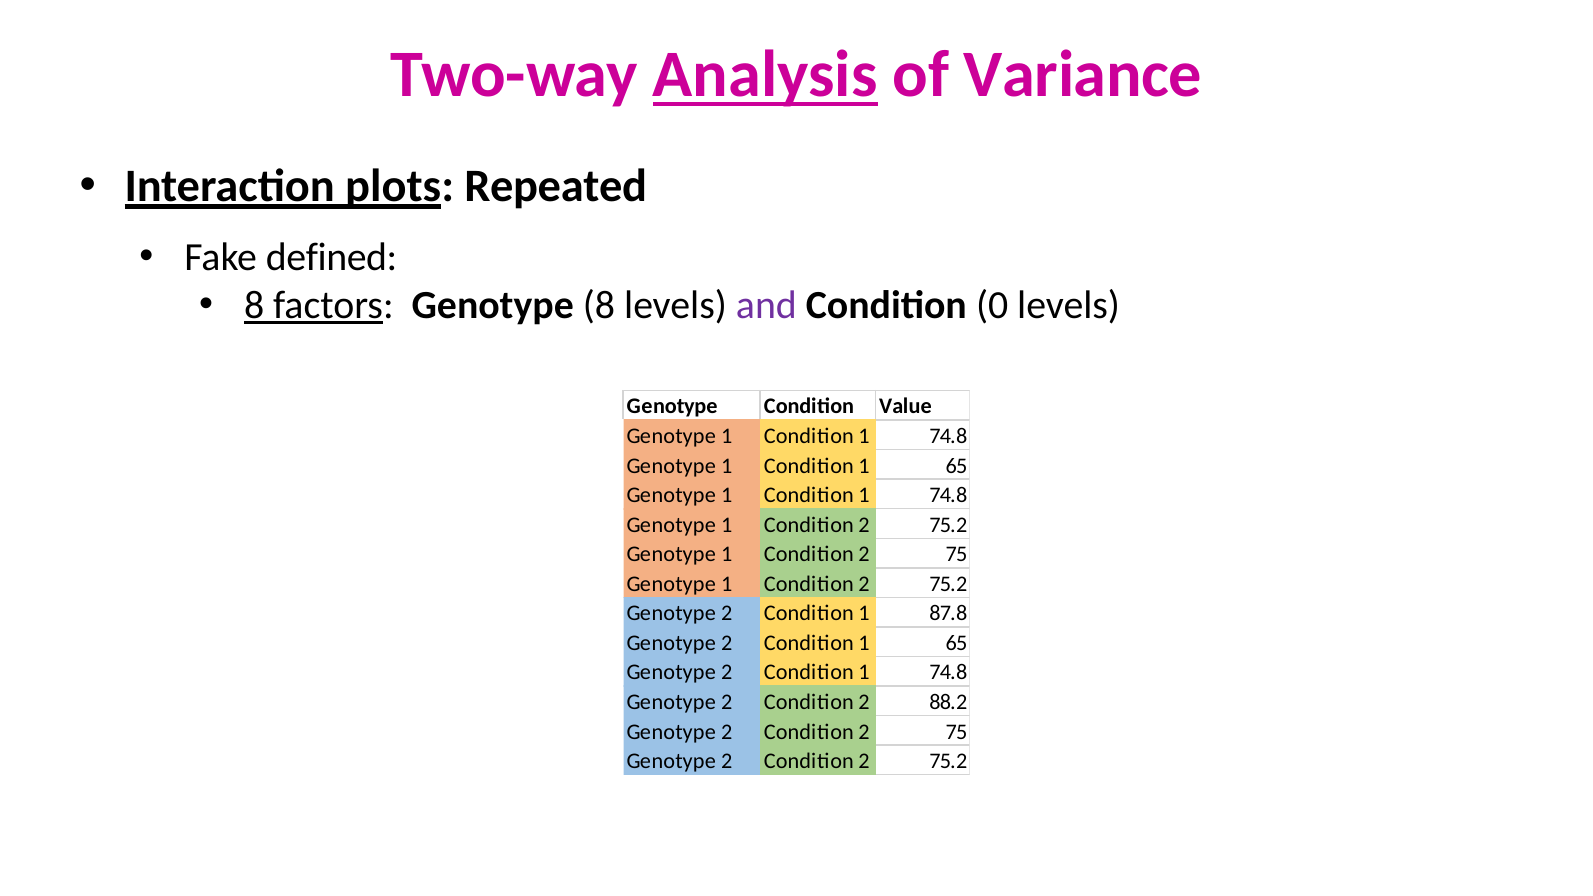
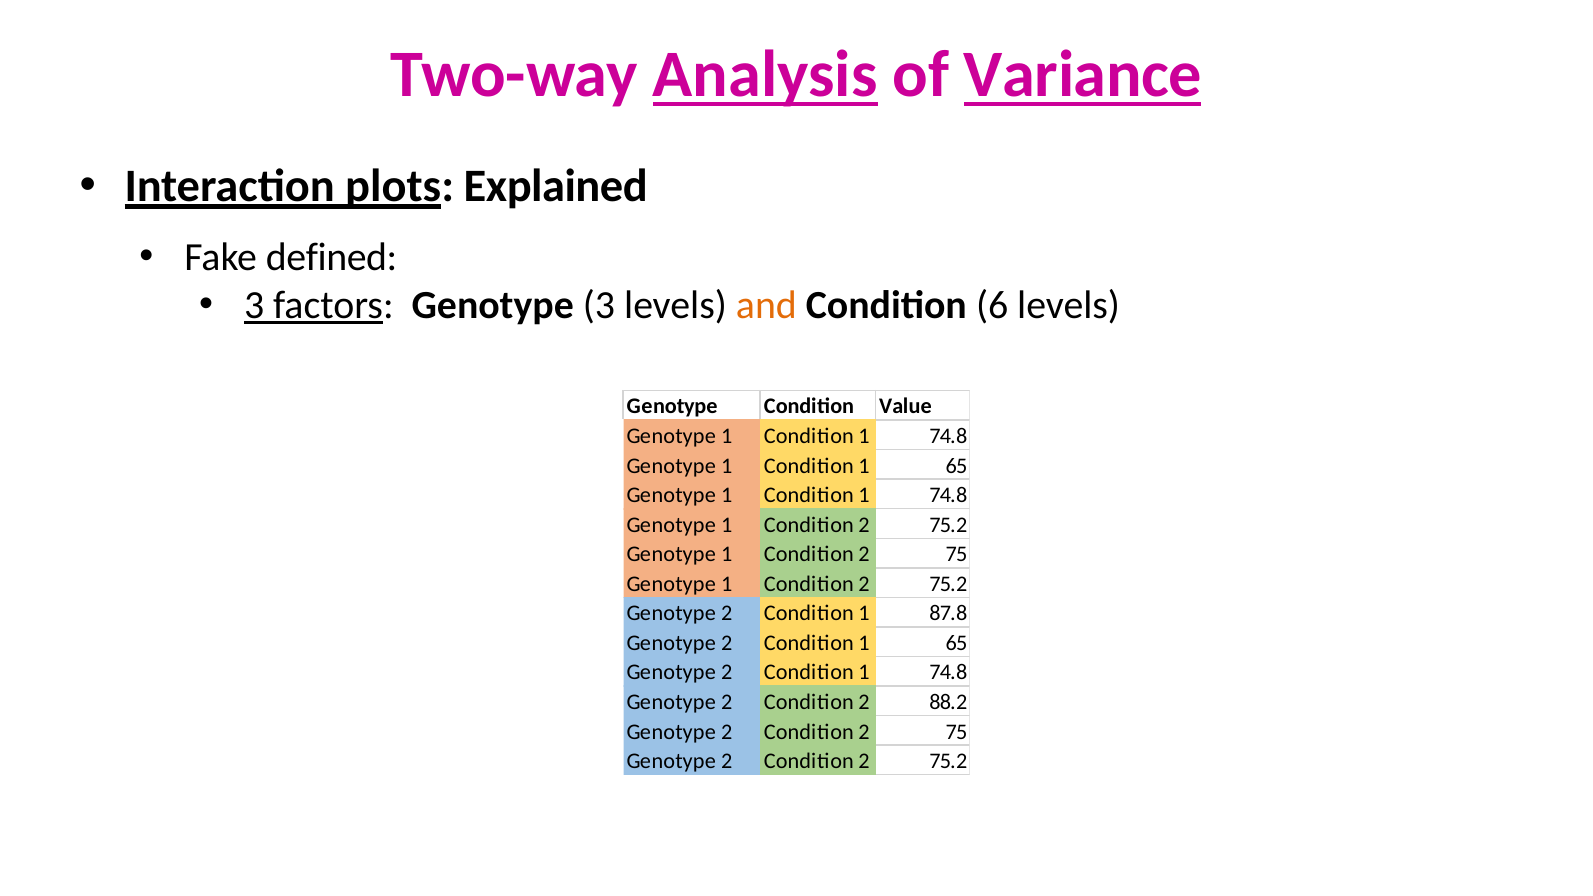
Variance underline: none -> present (1083, 75)
Repeated: Repeated -> Explained (556, 186)
8: 8 -> 3 (254, 305)
Genotype 8: 8 -> 3 (599, 305)
and colour: purple -> orange (766, 305)
0: 0 -> 6 (992, 305)
